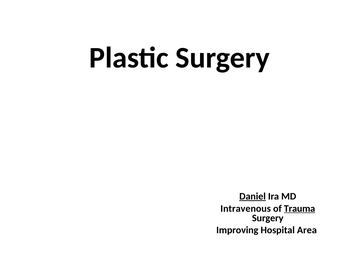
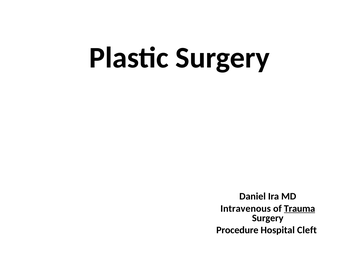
Daniel underline: present -> none (253, 197)
Improving: Improving -> Procedure (237, 230)
Area: Area -> Cleft (307, 230)
